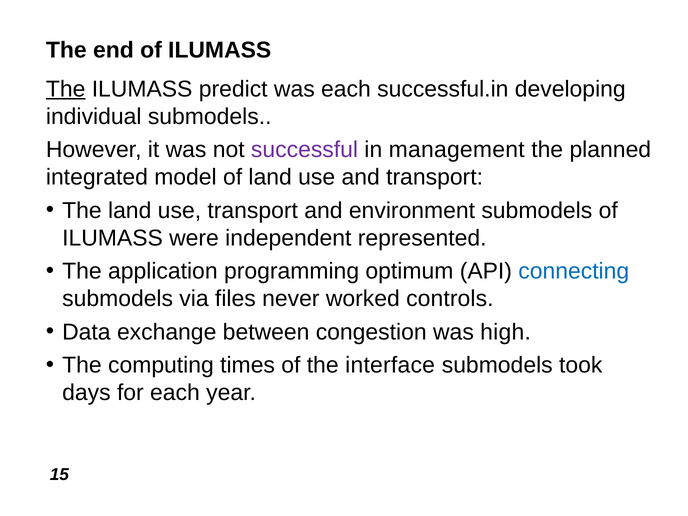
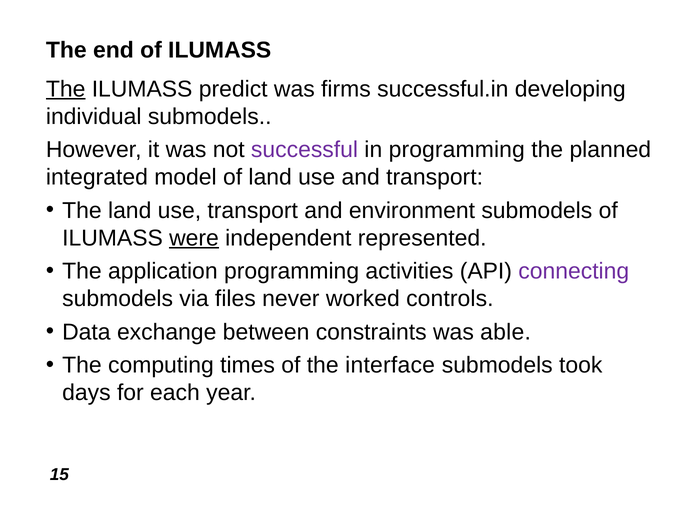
was each: each -> firms (346, 89)
in management: management -> programming (457, 150)
were underline: none -> present (194, 238)
optimum: optimum -> activities (409, 271)
connecting colour: blue -> purple (574, 271)
congestion: congestion -> constraints (371, 332)
high: high -> able (506, 332)
